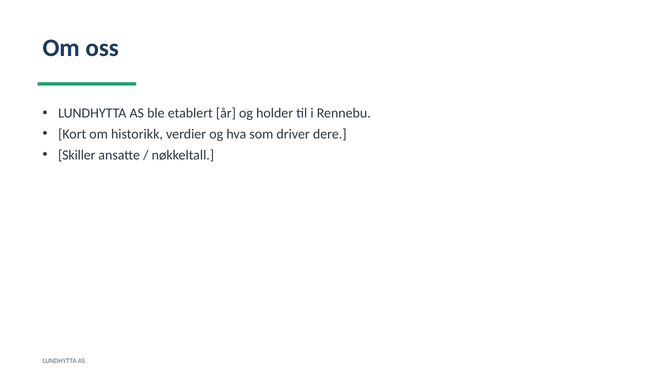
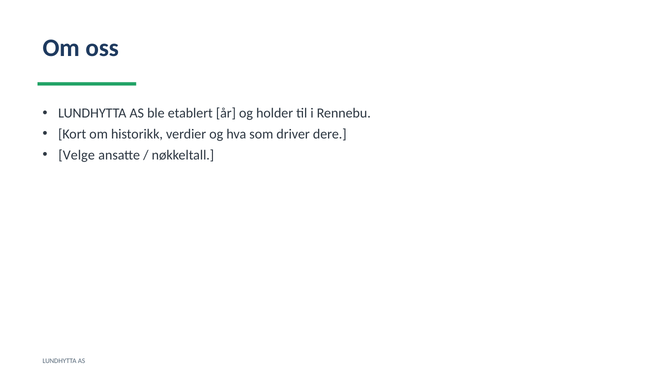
Skiller: Skiller -> Velge (77, 155)
